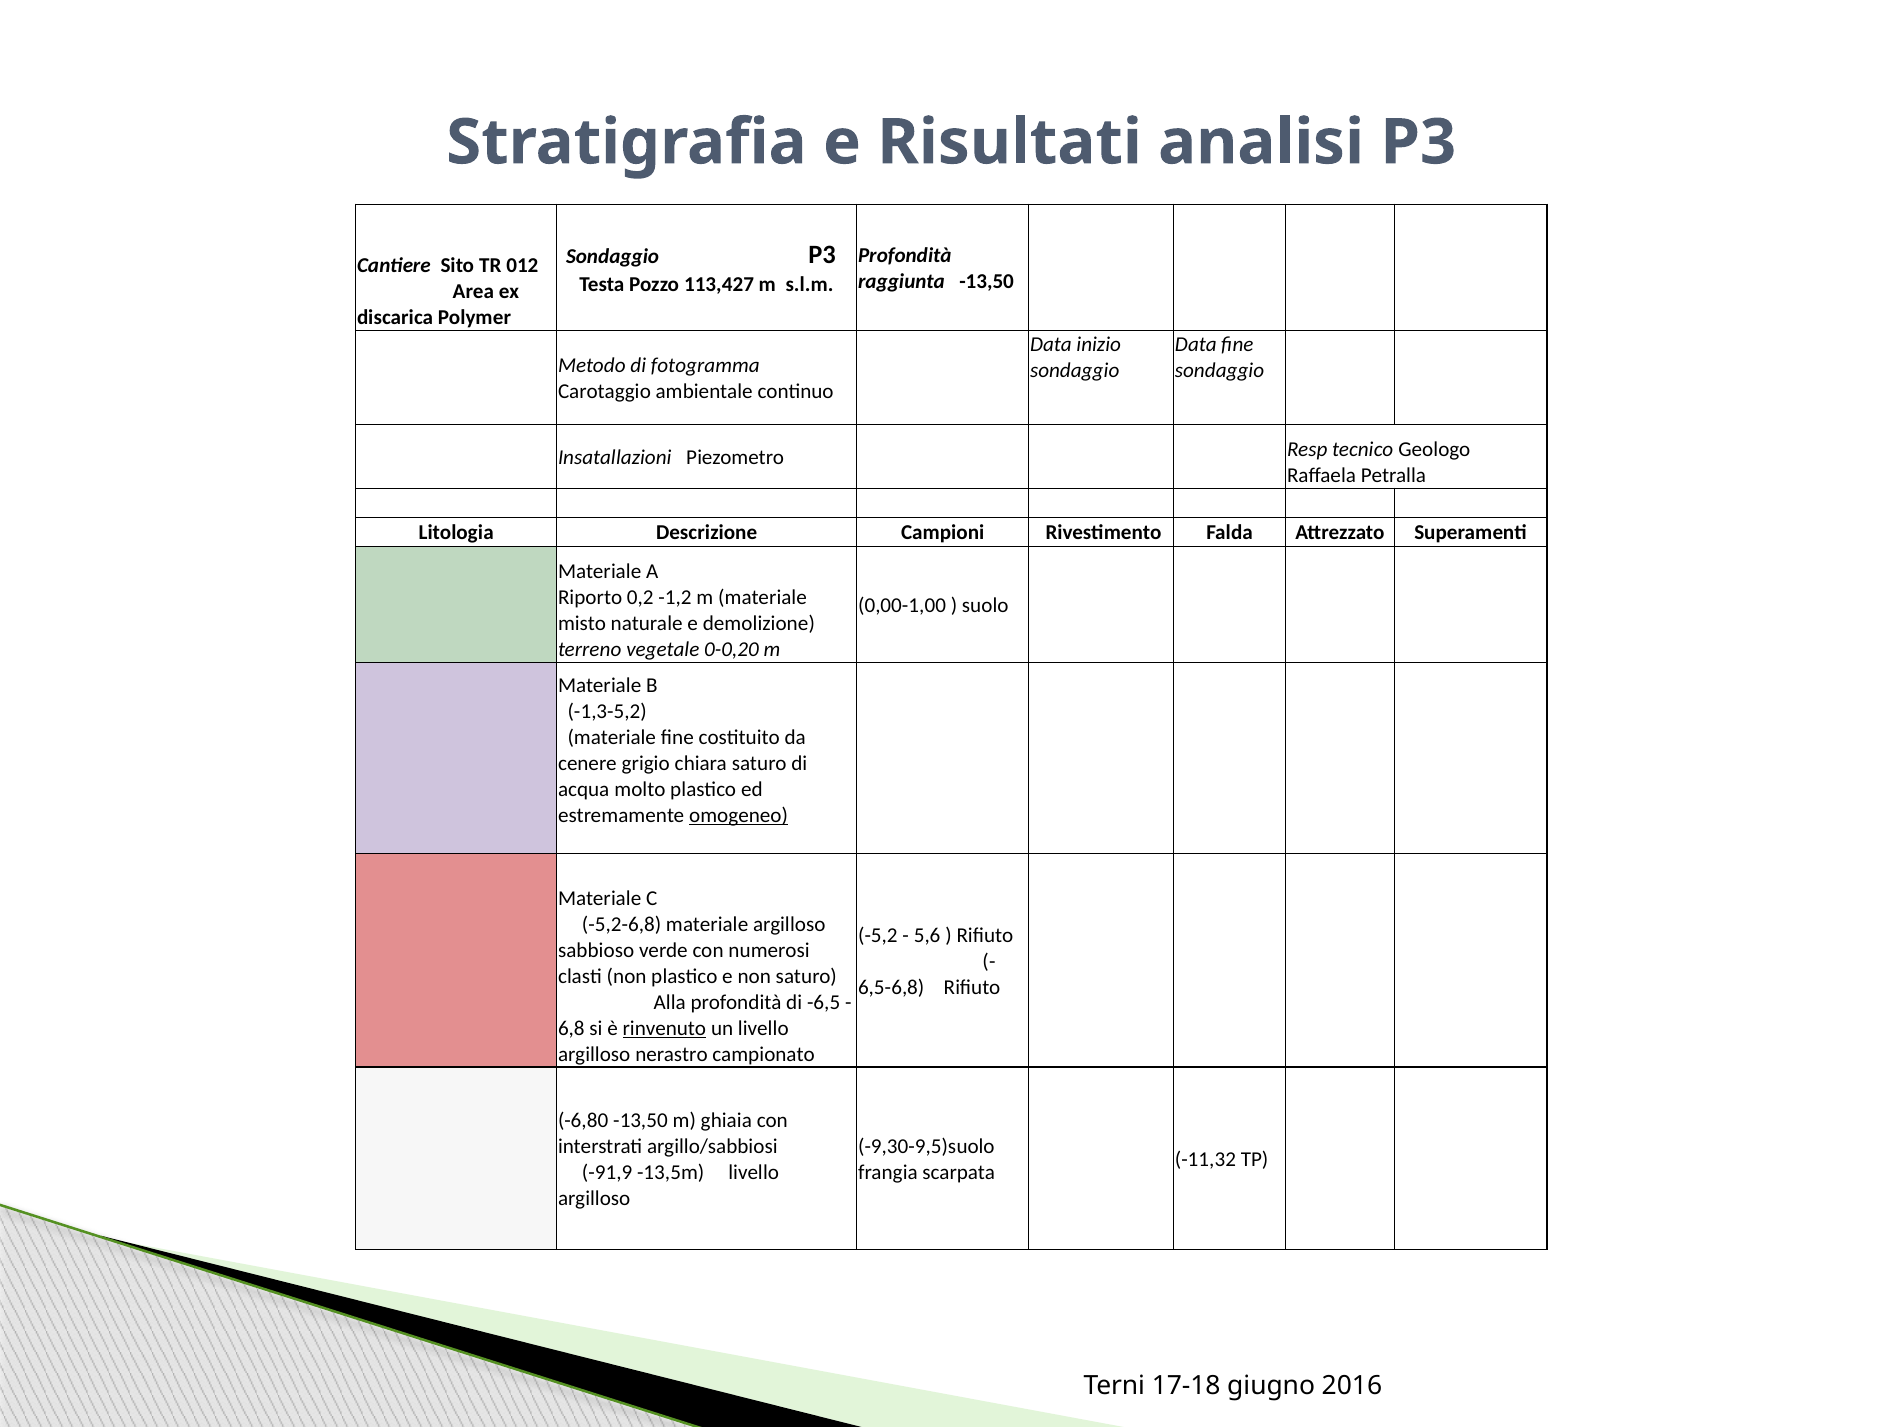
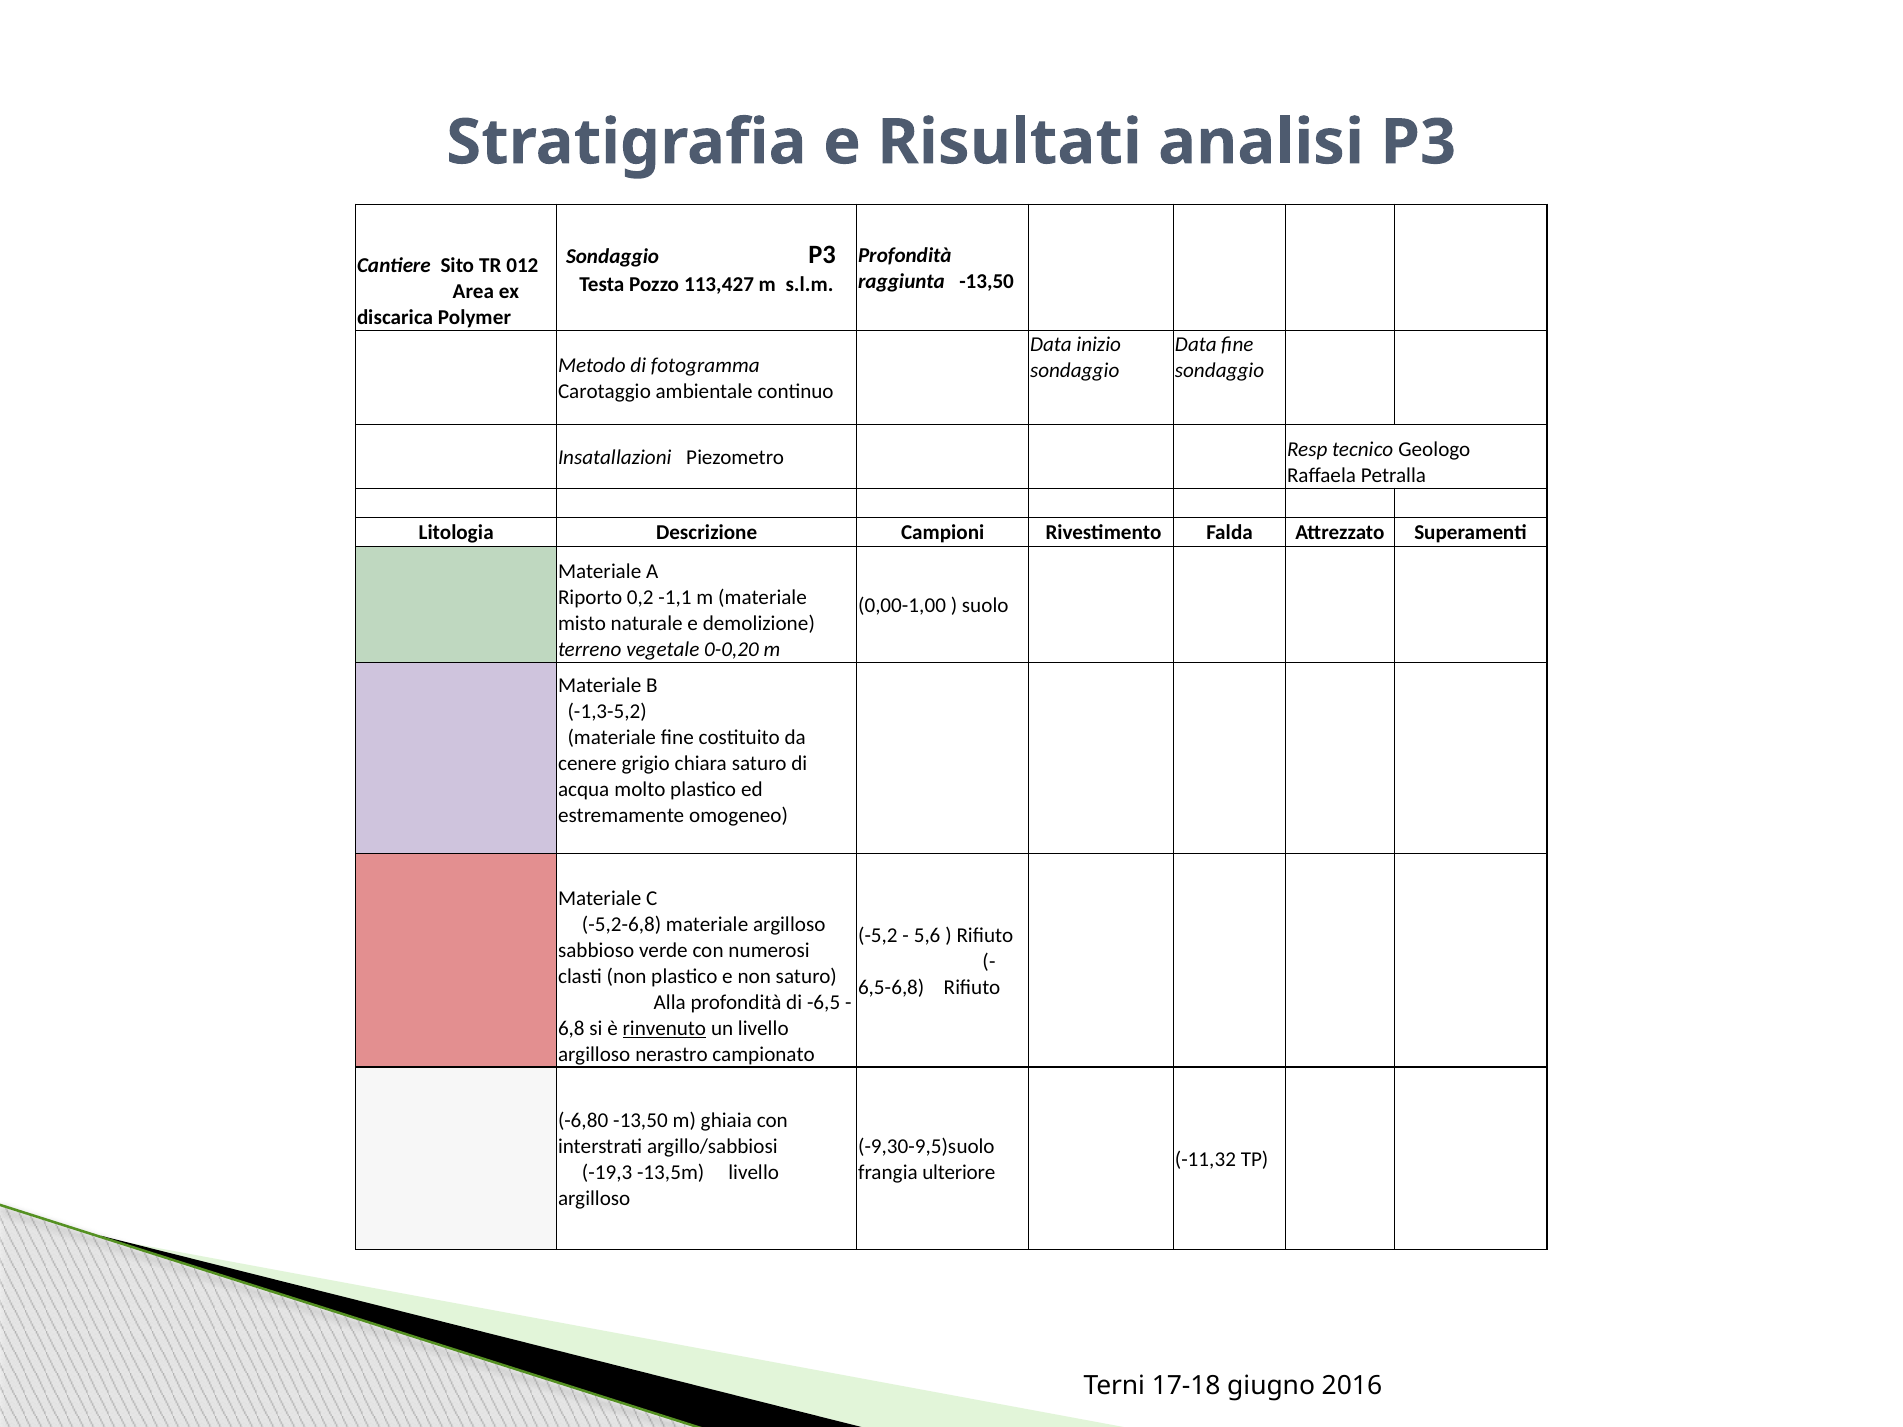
-1,2: -1,2 -> -1,1 (675, 598)
omogeneo underline: present -> none (739, 815)
-91,9: -91,9 -> -19,3 (607, 1173)
scarpata: scarpata -> ulteriore (959, 1173)
